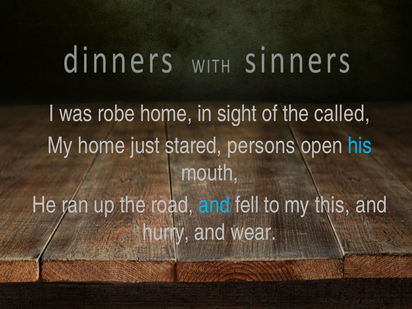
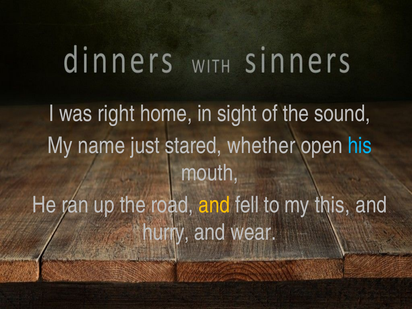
robe: robe -> right (116, 113)
called: called -> sound (342, 113)
My home: home -> name (101, 146)
persons: persons -> whether (261, 146)
and colour: light blue -> yellow (214, 205)
